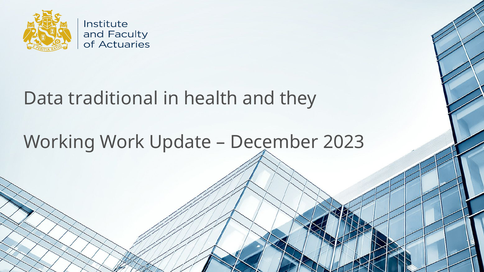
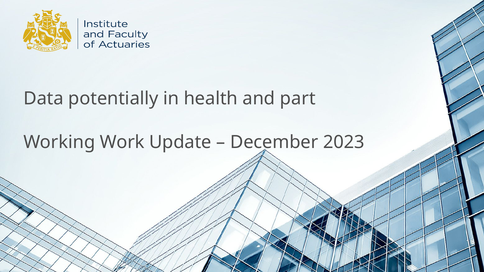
traditional: traditional -> potentially (113, 99)
they: they -> part (298, 99)
